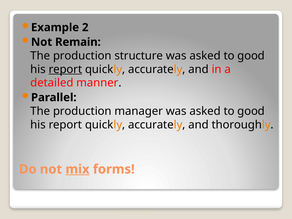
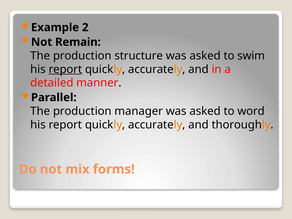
good: good -> swim (251, 56)
good: good -> word (251, 111)
mix underline: present -> none (77, 169)
